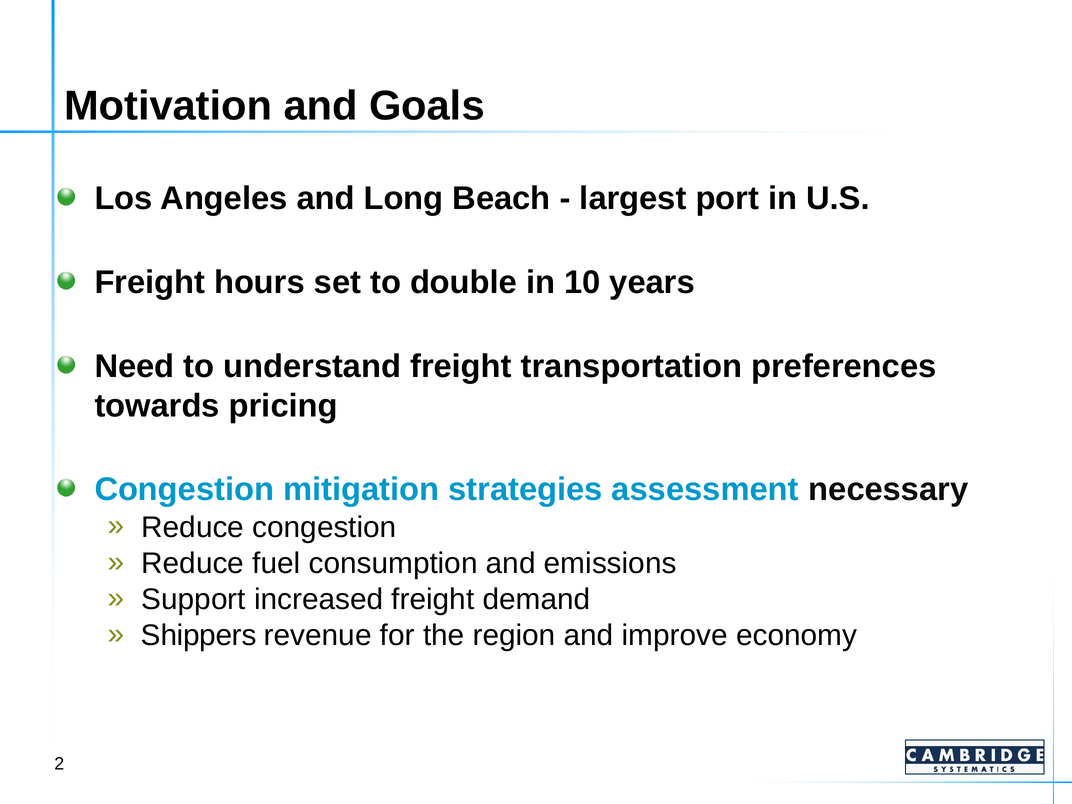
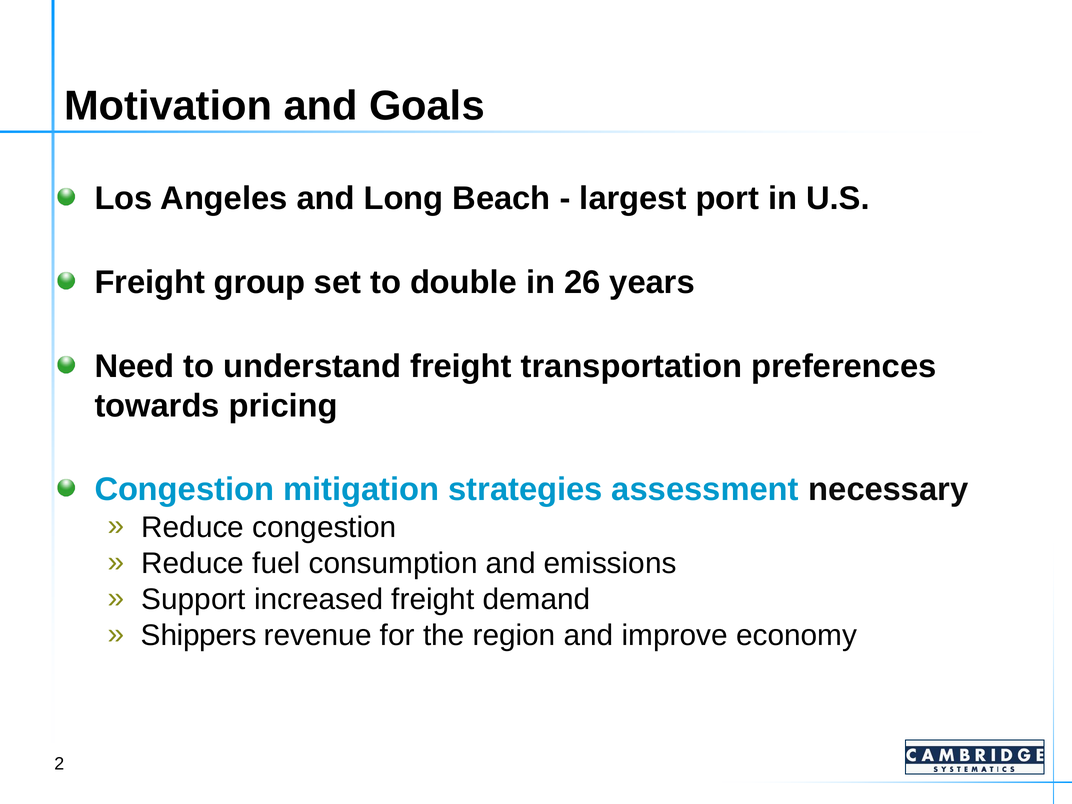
hours: hours -> group (260, 282)
10: 10 -> 26 (582, 282)
